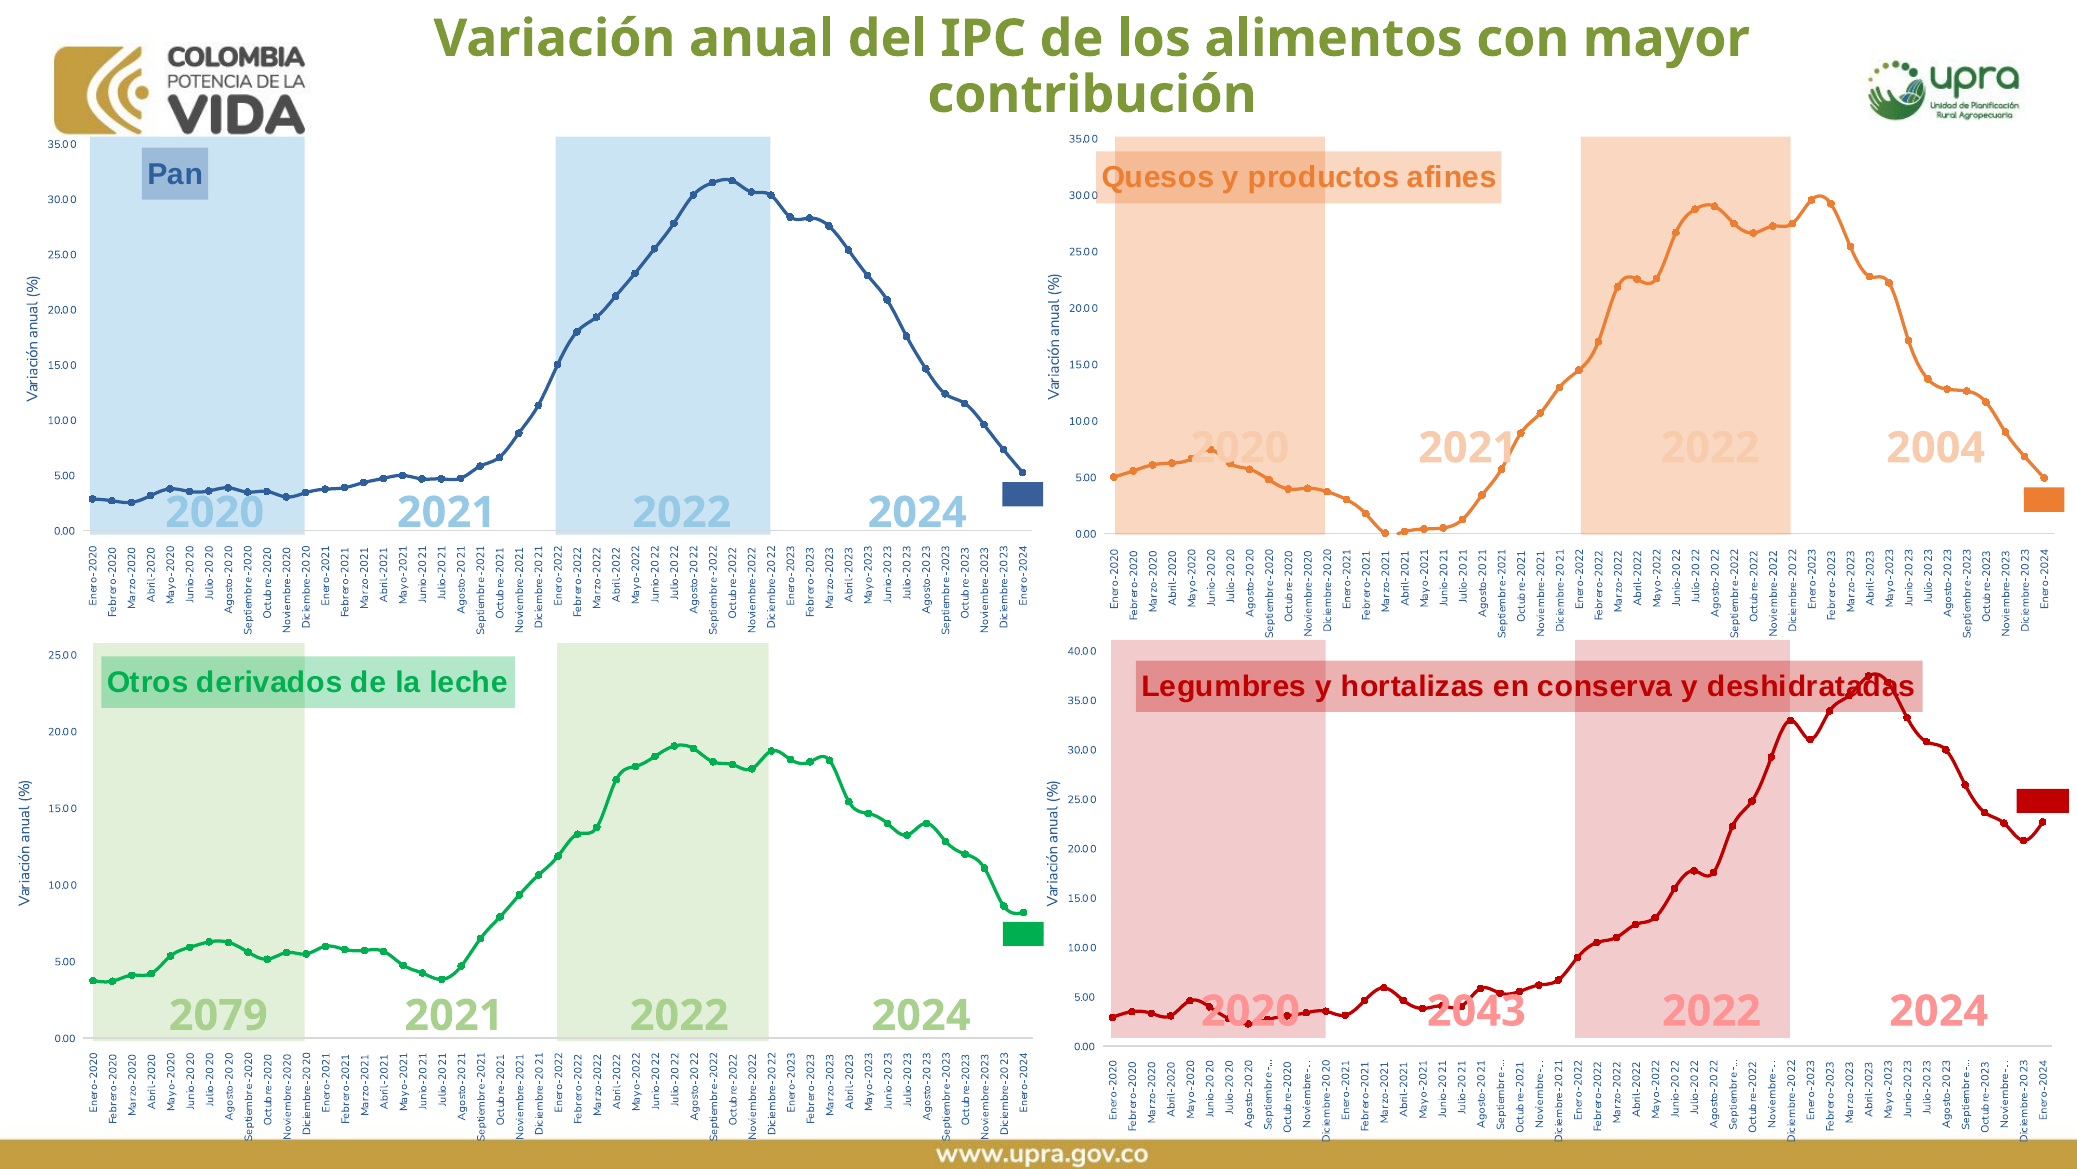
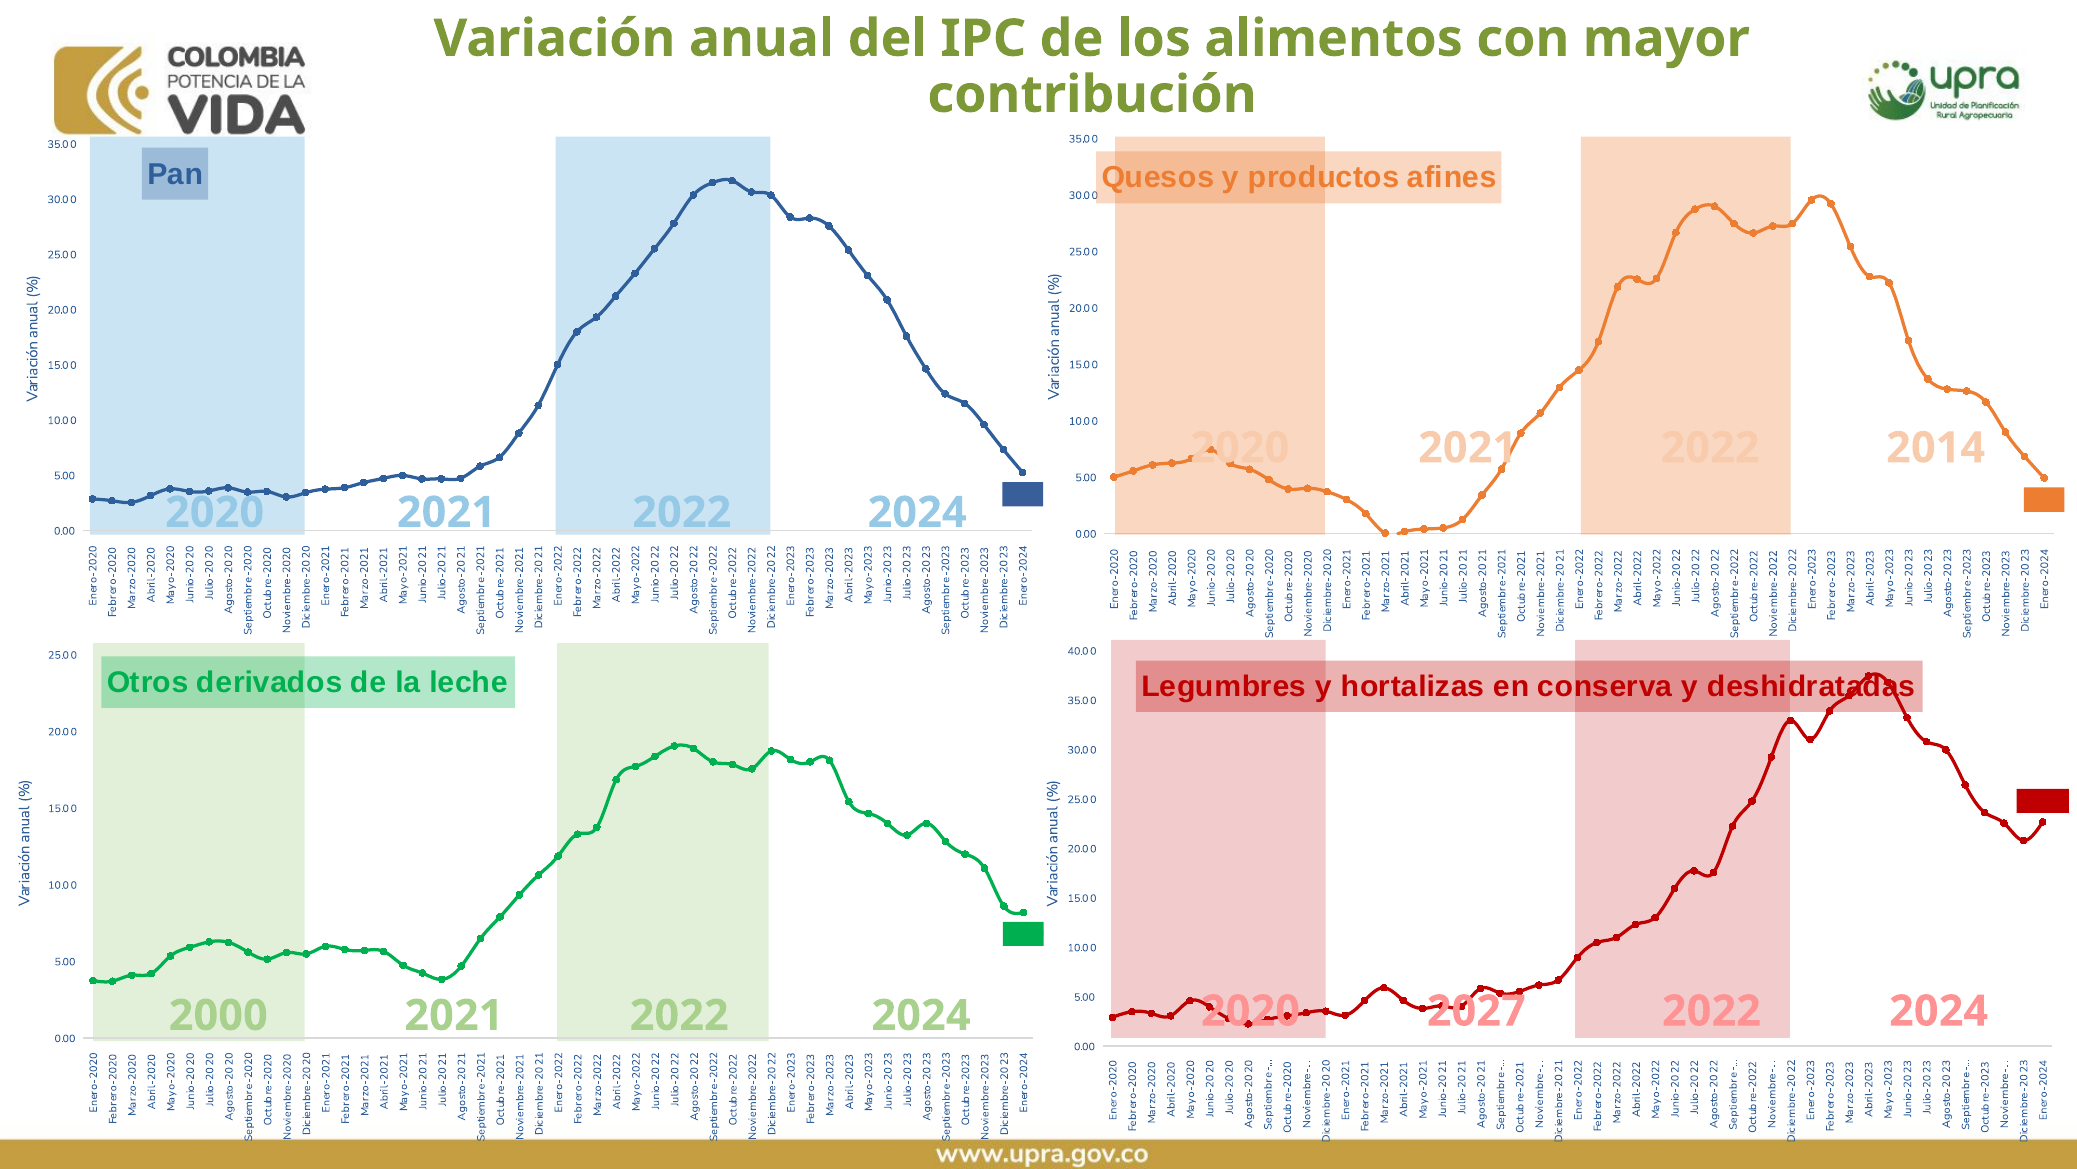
2004: 2004 -> 2014 (1936, 448)
2079: 2079 -> 2000 (218, 1015)
2043: 2043 -> 2027 (1476, 1011)
